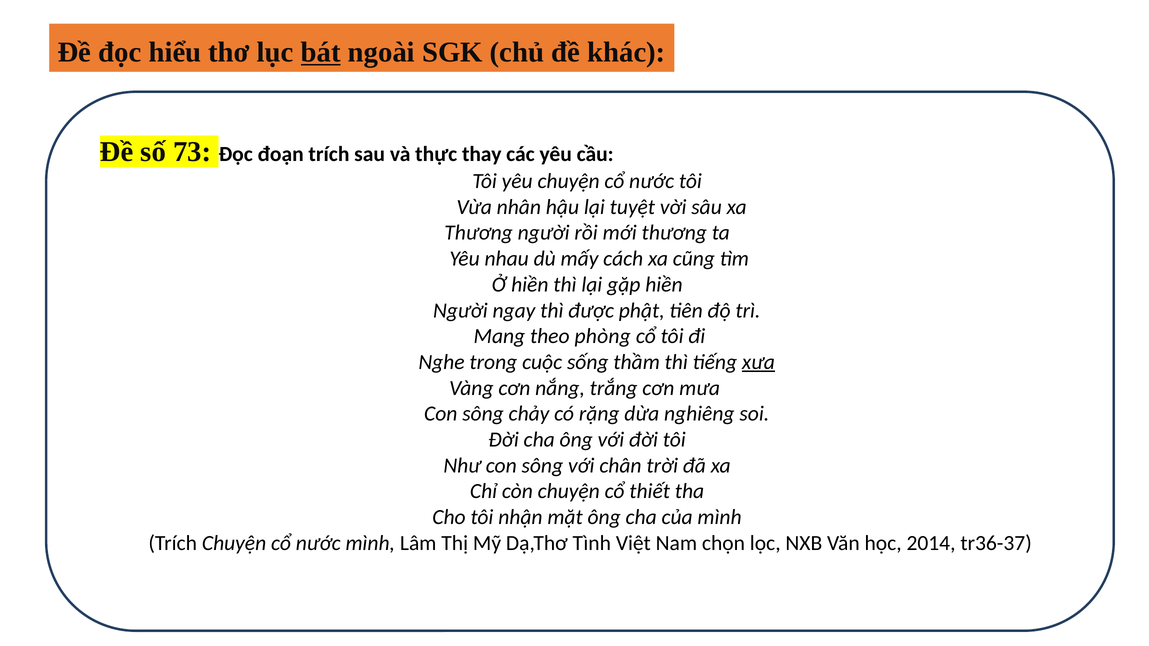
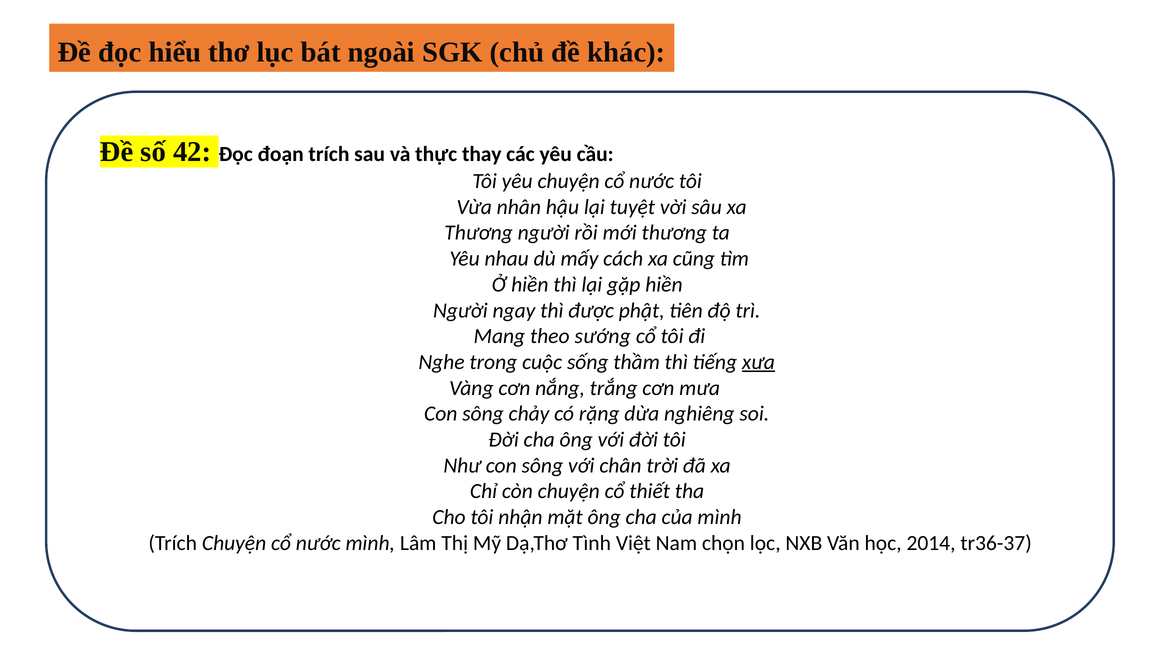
bát underline: present -> none (321, 52)
73: 73 -> 42 (192, 152)
phòng: phòng -> sướng (603, 336)
